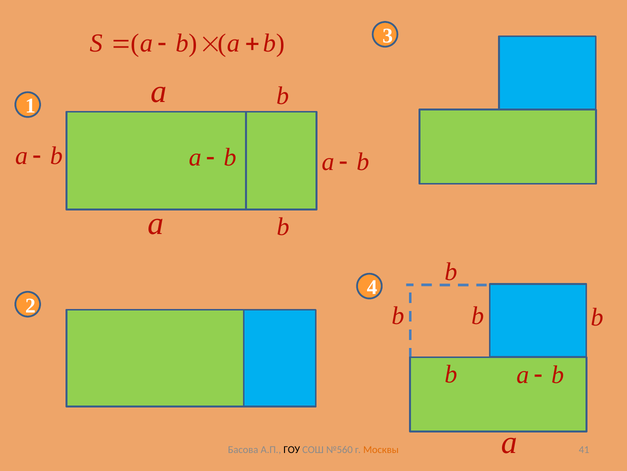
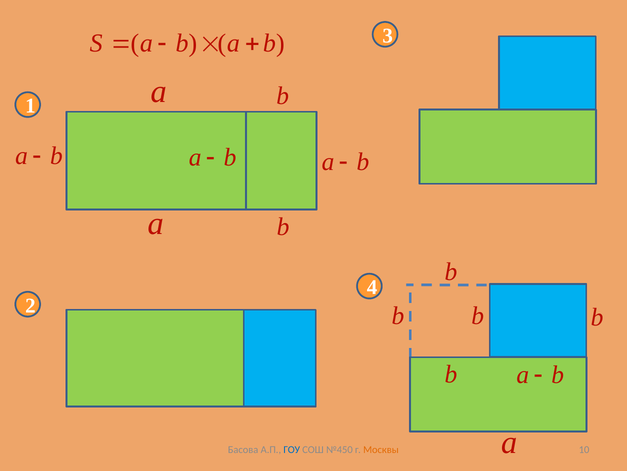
41: 41 -> 10 (584, 449)
ГОУ colour: black -> blue (292, 449)
№560: №560 -> №450 (339, 449)
